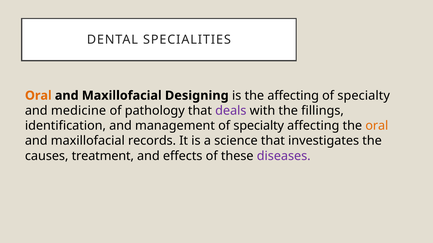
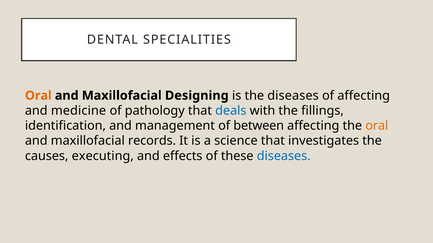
the affecting: affecting -> diseases (293, 96)
specialty: specialty -> affecting (364, 96)
deals colour: purple -> blue (231, 111)
management of specialty: specialty -> between (259, 126)
treatment: treatment -> executing (103, 156)
diseases colour: purple -> blue (284, 156)
